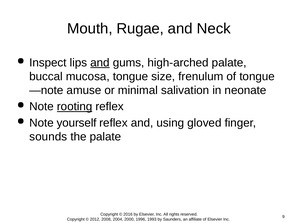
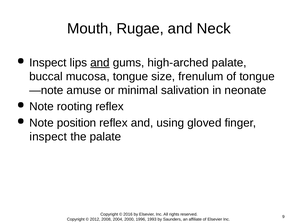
rooting underline: present -> none (75, 107)
yourself: yourself -> position (77, 123)
sounds: sounds -> inspect (48, 137)
